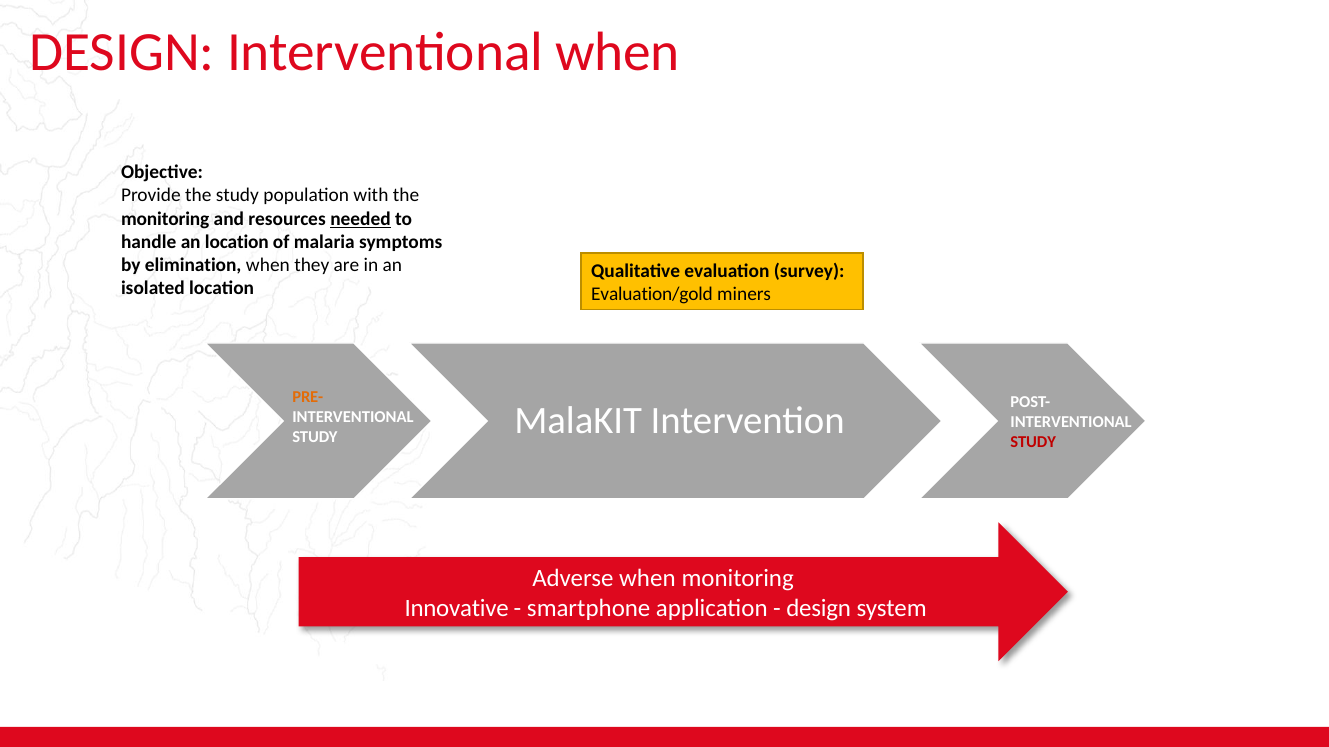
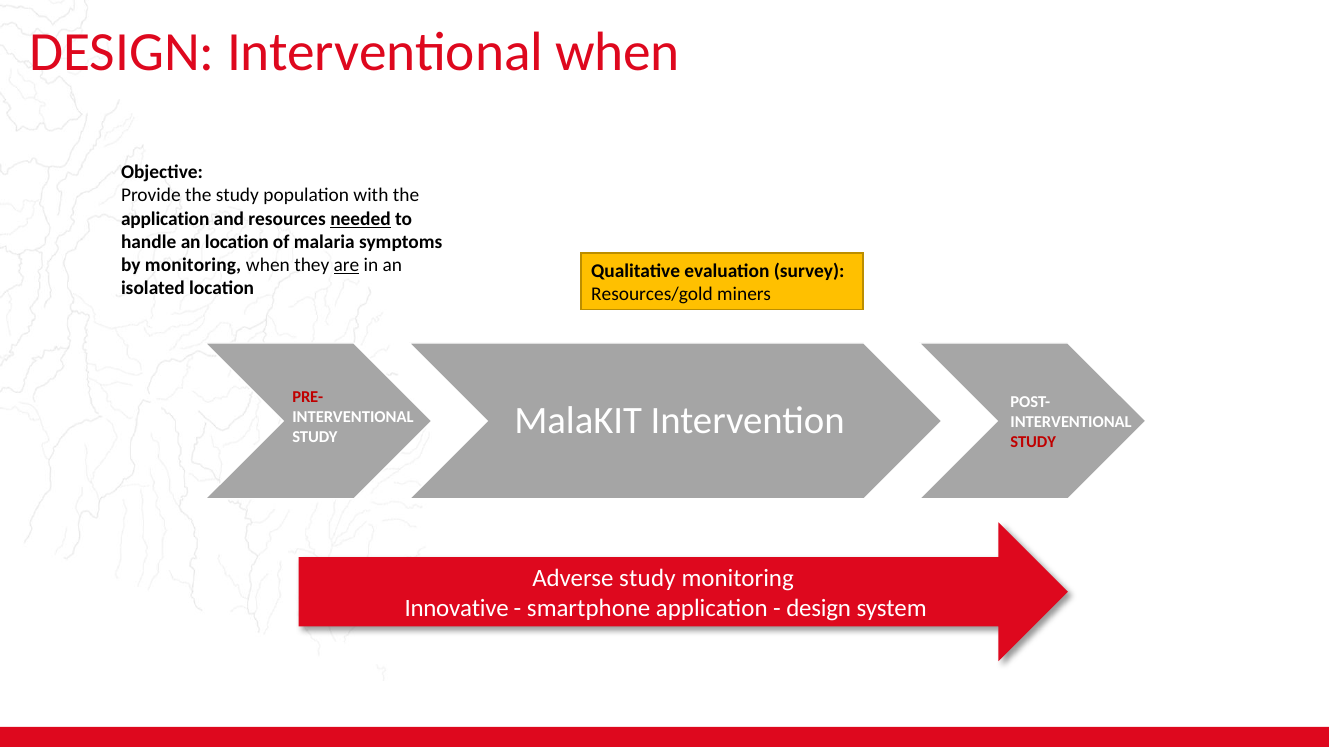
monitoring: monitoring -> application (165, 219)
by elimination: elimination -> monitoring (193, 266)
are underline: none -> present (346, 266)
Evaluation/gold: Evaluation/gold -> Resources/gold (652, 295)
PRE- colour: orange -> red (308, 397)
Adverse when: when -> study (647, 579)
